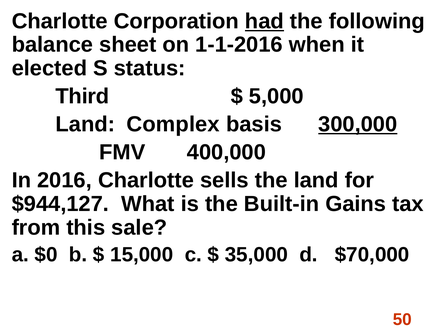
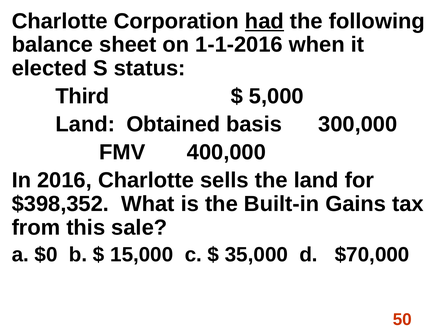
Complex: Complex -> Obtained (173, 125)
300,000 underline: present -> none (358, 125)
$944,127: $944,127 -> $398,352 (60, 204)
